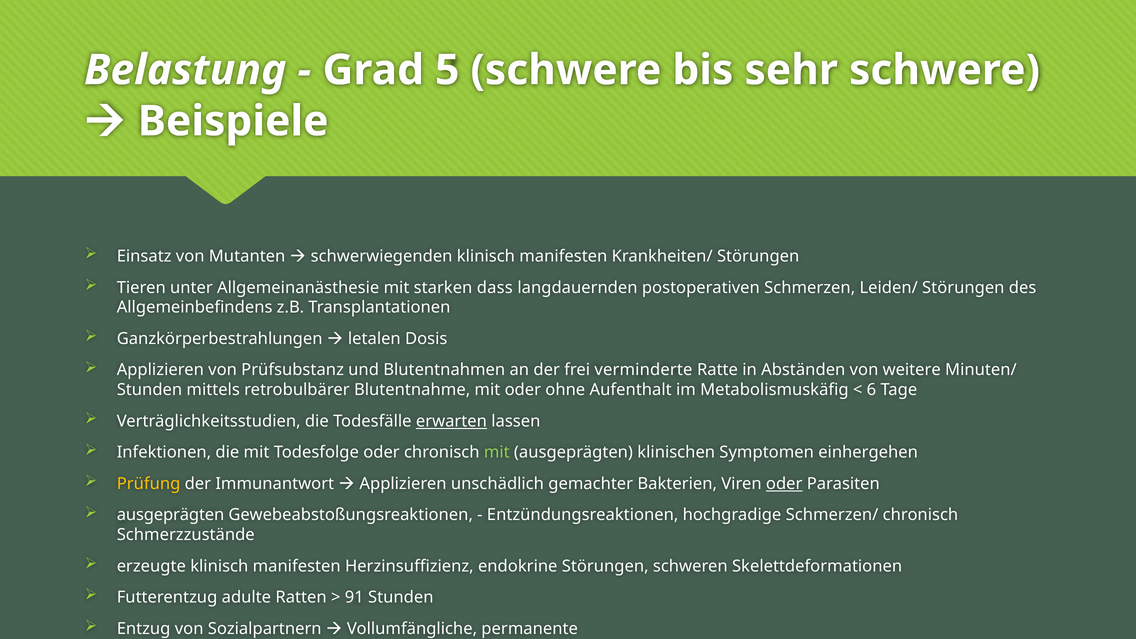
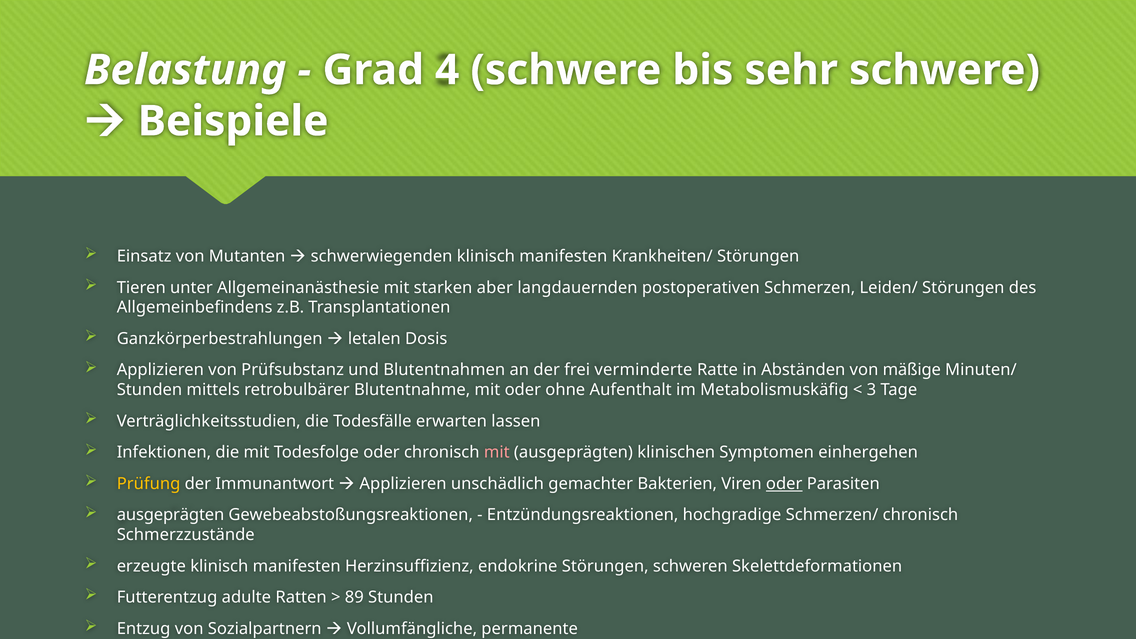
5: 5 -> 4 (447, 70)
dass: dass -> aber (495, 288)
weitere: weitere -> mäßige (912, 370)
6: 6 -> 3 (871, 390)
erwarten underline: present -> none (451, 421)
mit colour: light green -> pink (497, 452)
91: 91 -> 89 (354, 597)
